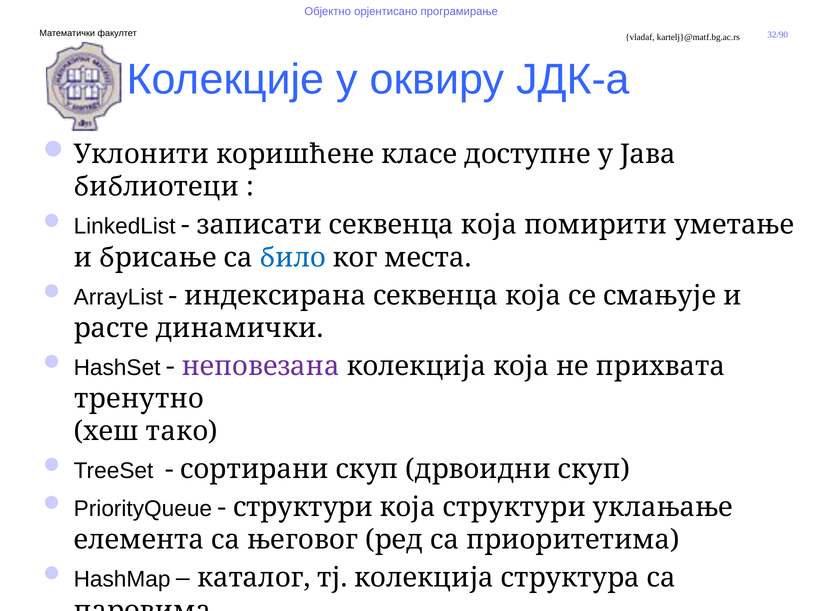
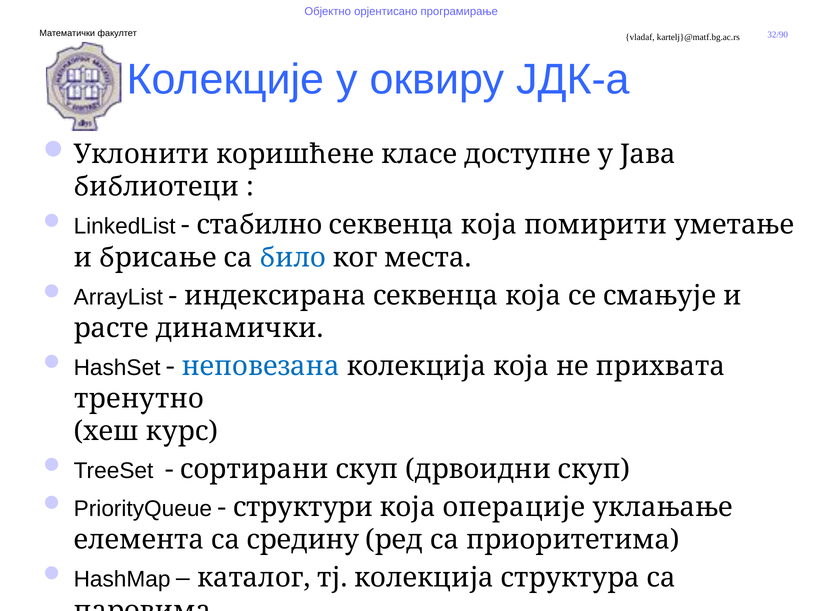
записати: записати -> стабилно (260, 225)
неповезана colour: purple -> blue (261, 366)
тако: тако -> курс (182, 431)
која структури: структури -> операције (514, 507)
његовог: његовог -> средину (303, 540)
